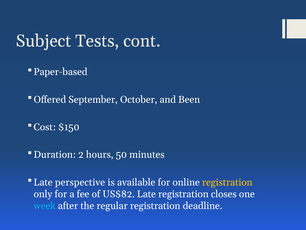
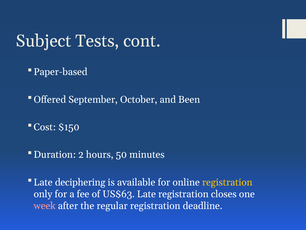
perspective: perspective -> deciphering (80, 182)
US$82: US$82 -> US$63 (119, 194)
week colour: light blue -> pink (45, 205)
